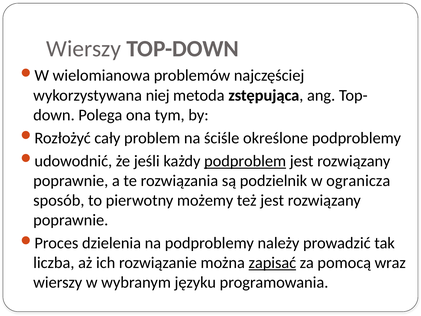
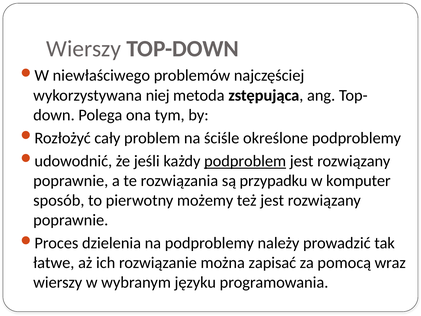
wielomianowa: wielomianowa -> niewłaściwego (101, 76)
podzielnik: podzielnik -> przypadku (274, 181)
ogranicza: ogranicza -> komputer (358, 181)
liczba: liczba -> łatwe (54, 263)
zapisać underline: present -> none (272, 263)
